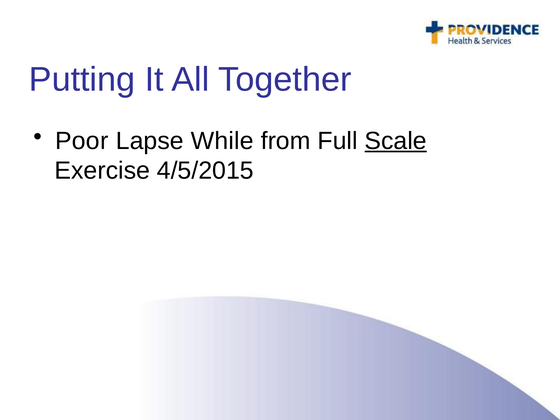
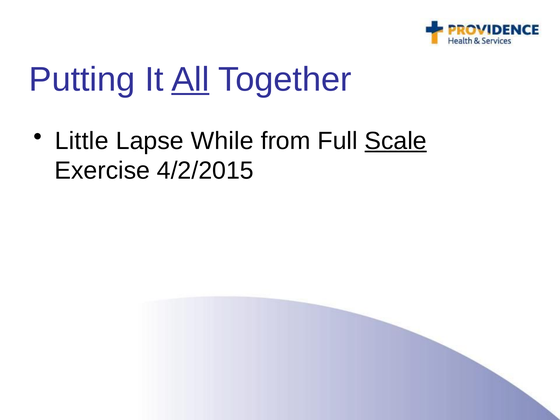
All underline: none -> present (190, 79)
Poor: Poor -> Little (82, 141)
4/5/2015: 4/5/2015 -> 4/2/2015 (205, 171)
